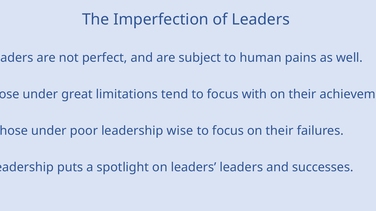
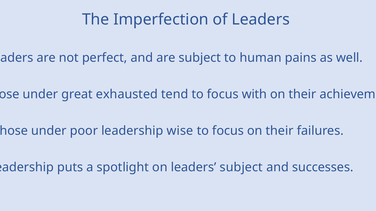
limitations: limitations -> exhausted (127, 94)
leaders leaders: leaders -> subject (241, 168)
